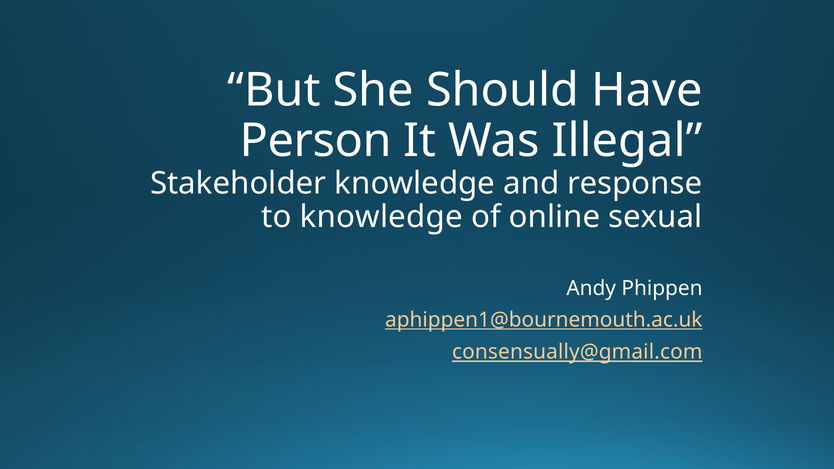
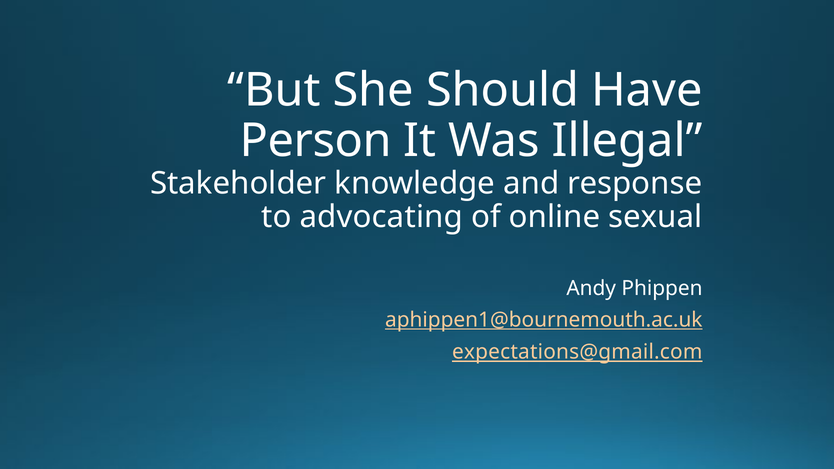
to knowledge: knowledge -> advocating (381, 217)
consensually@gmail.com: consensually@gmail.com -> expectations@gmail.com (577, 352)
